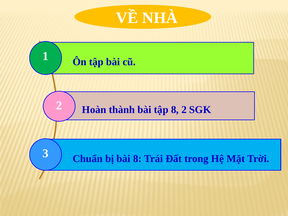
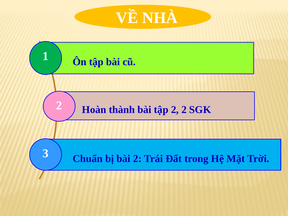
tập 8: 8 -> 2 (175, 110)
bài 8: 8 -> 2 (137, 159)
